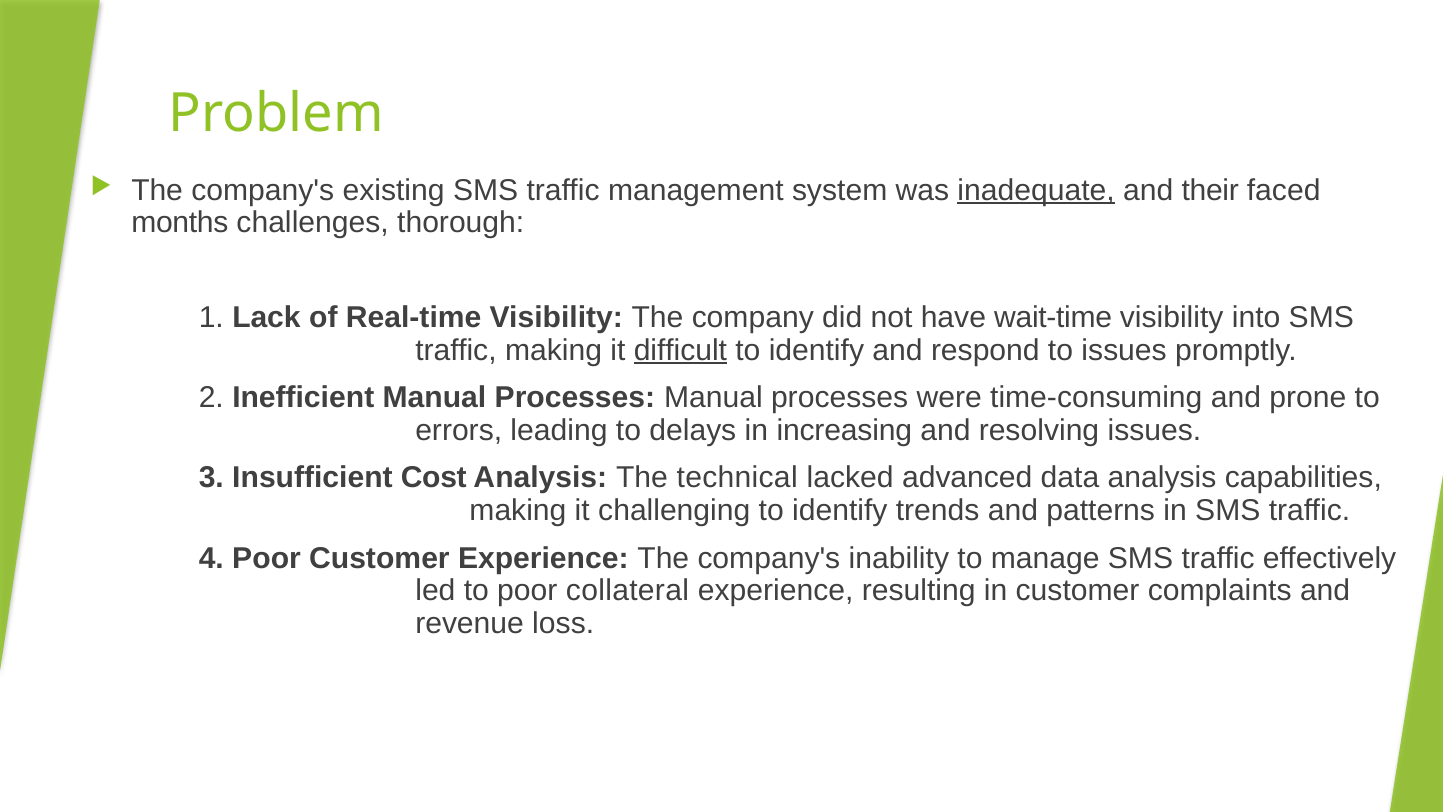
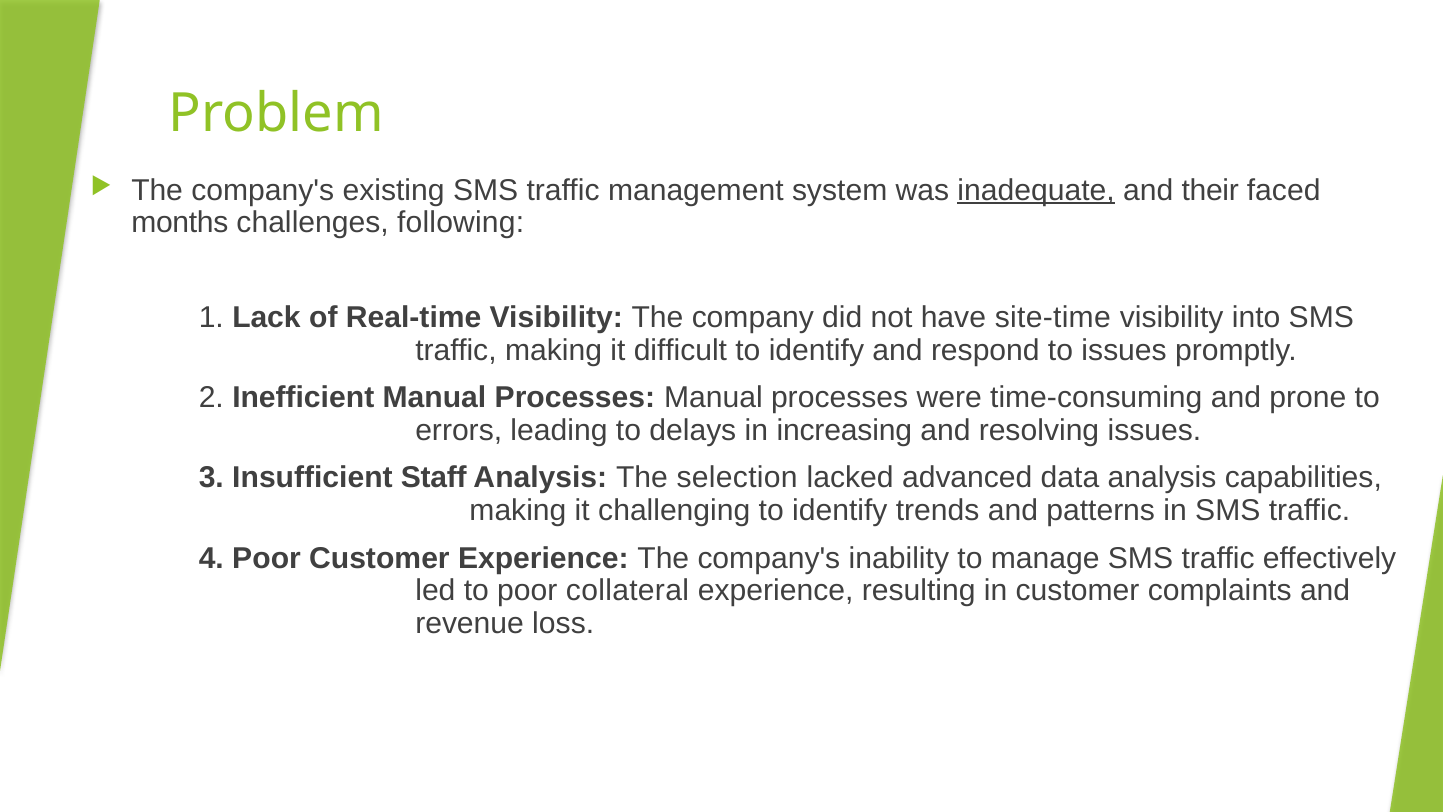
thorough: thorough -> following (461, 223)
wait-time: wait-time -> site-time (1053, 318)
difficult underline: present -> none (680, 350)
Cost: Cost -> Staff (434, 478)
technical: technical -> selection (737, 478)
